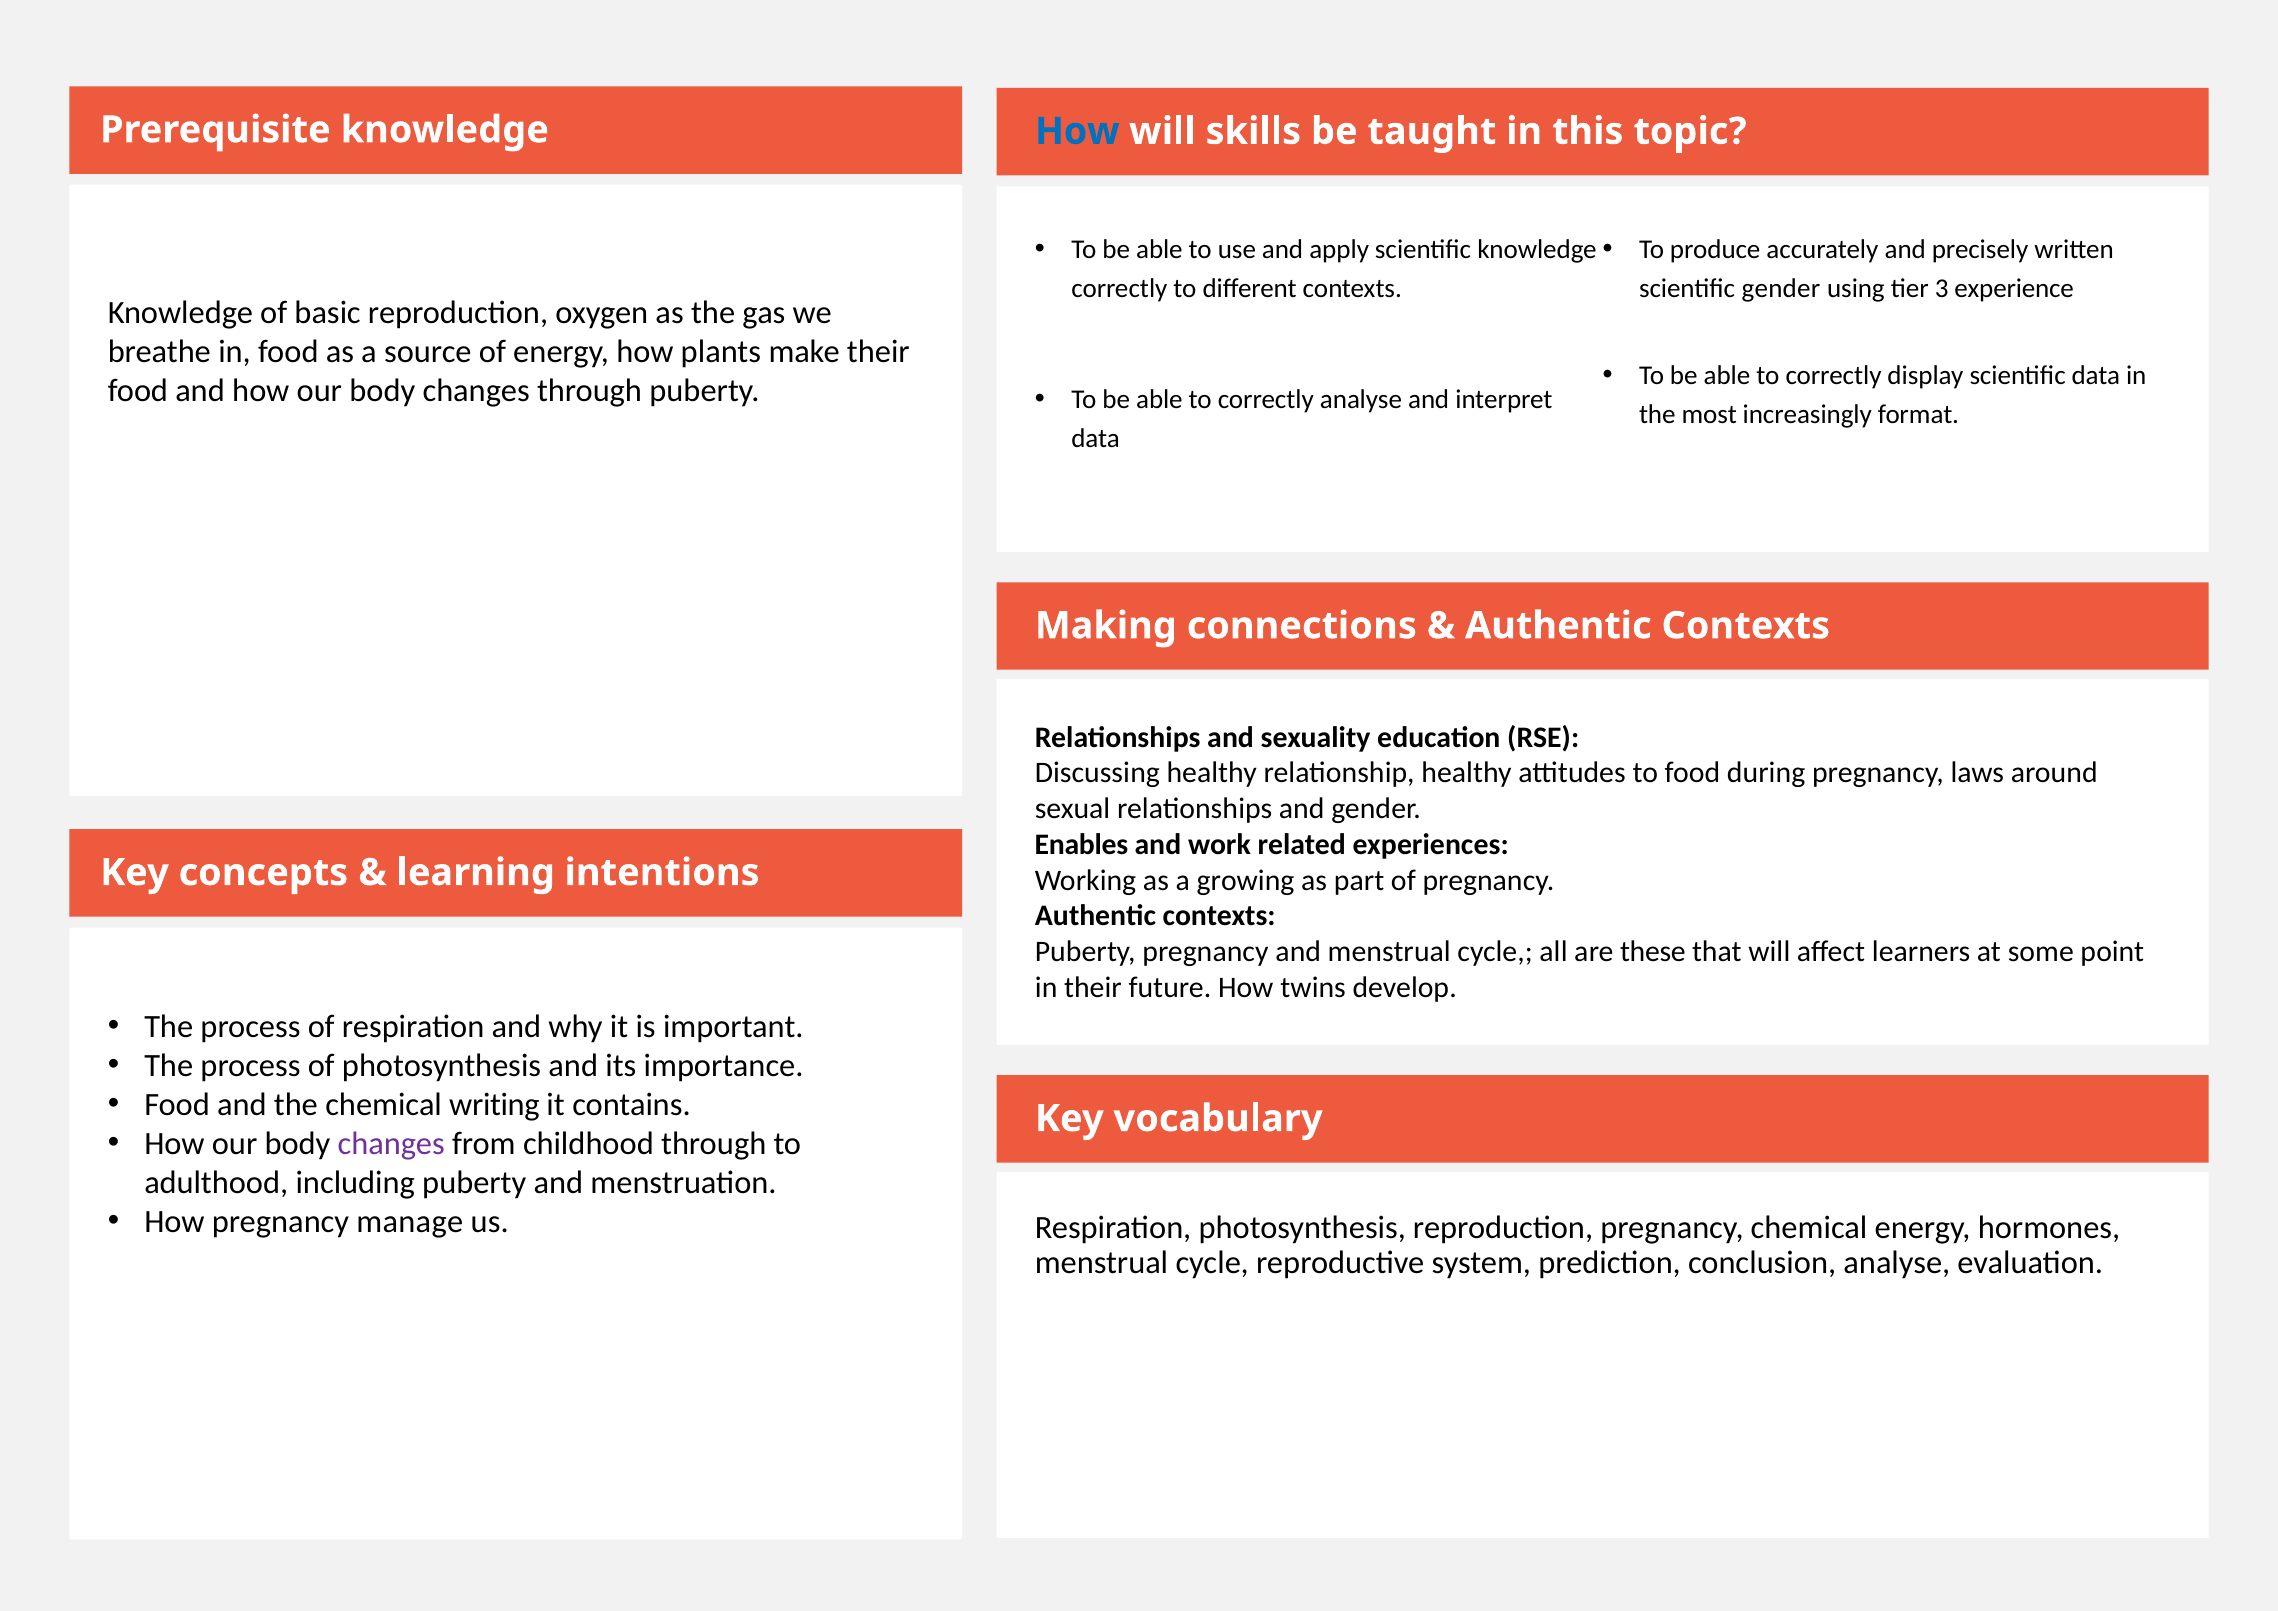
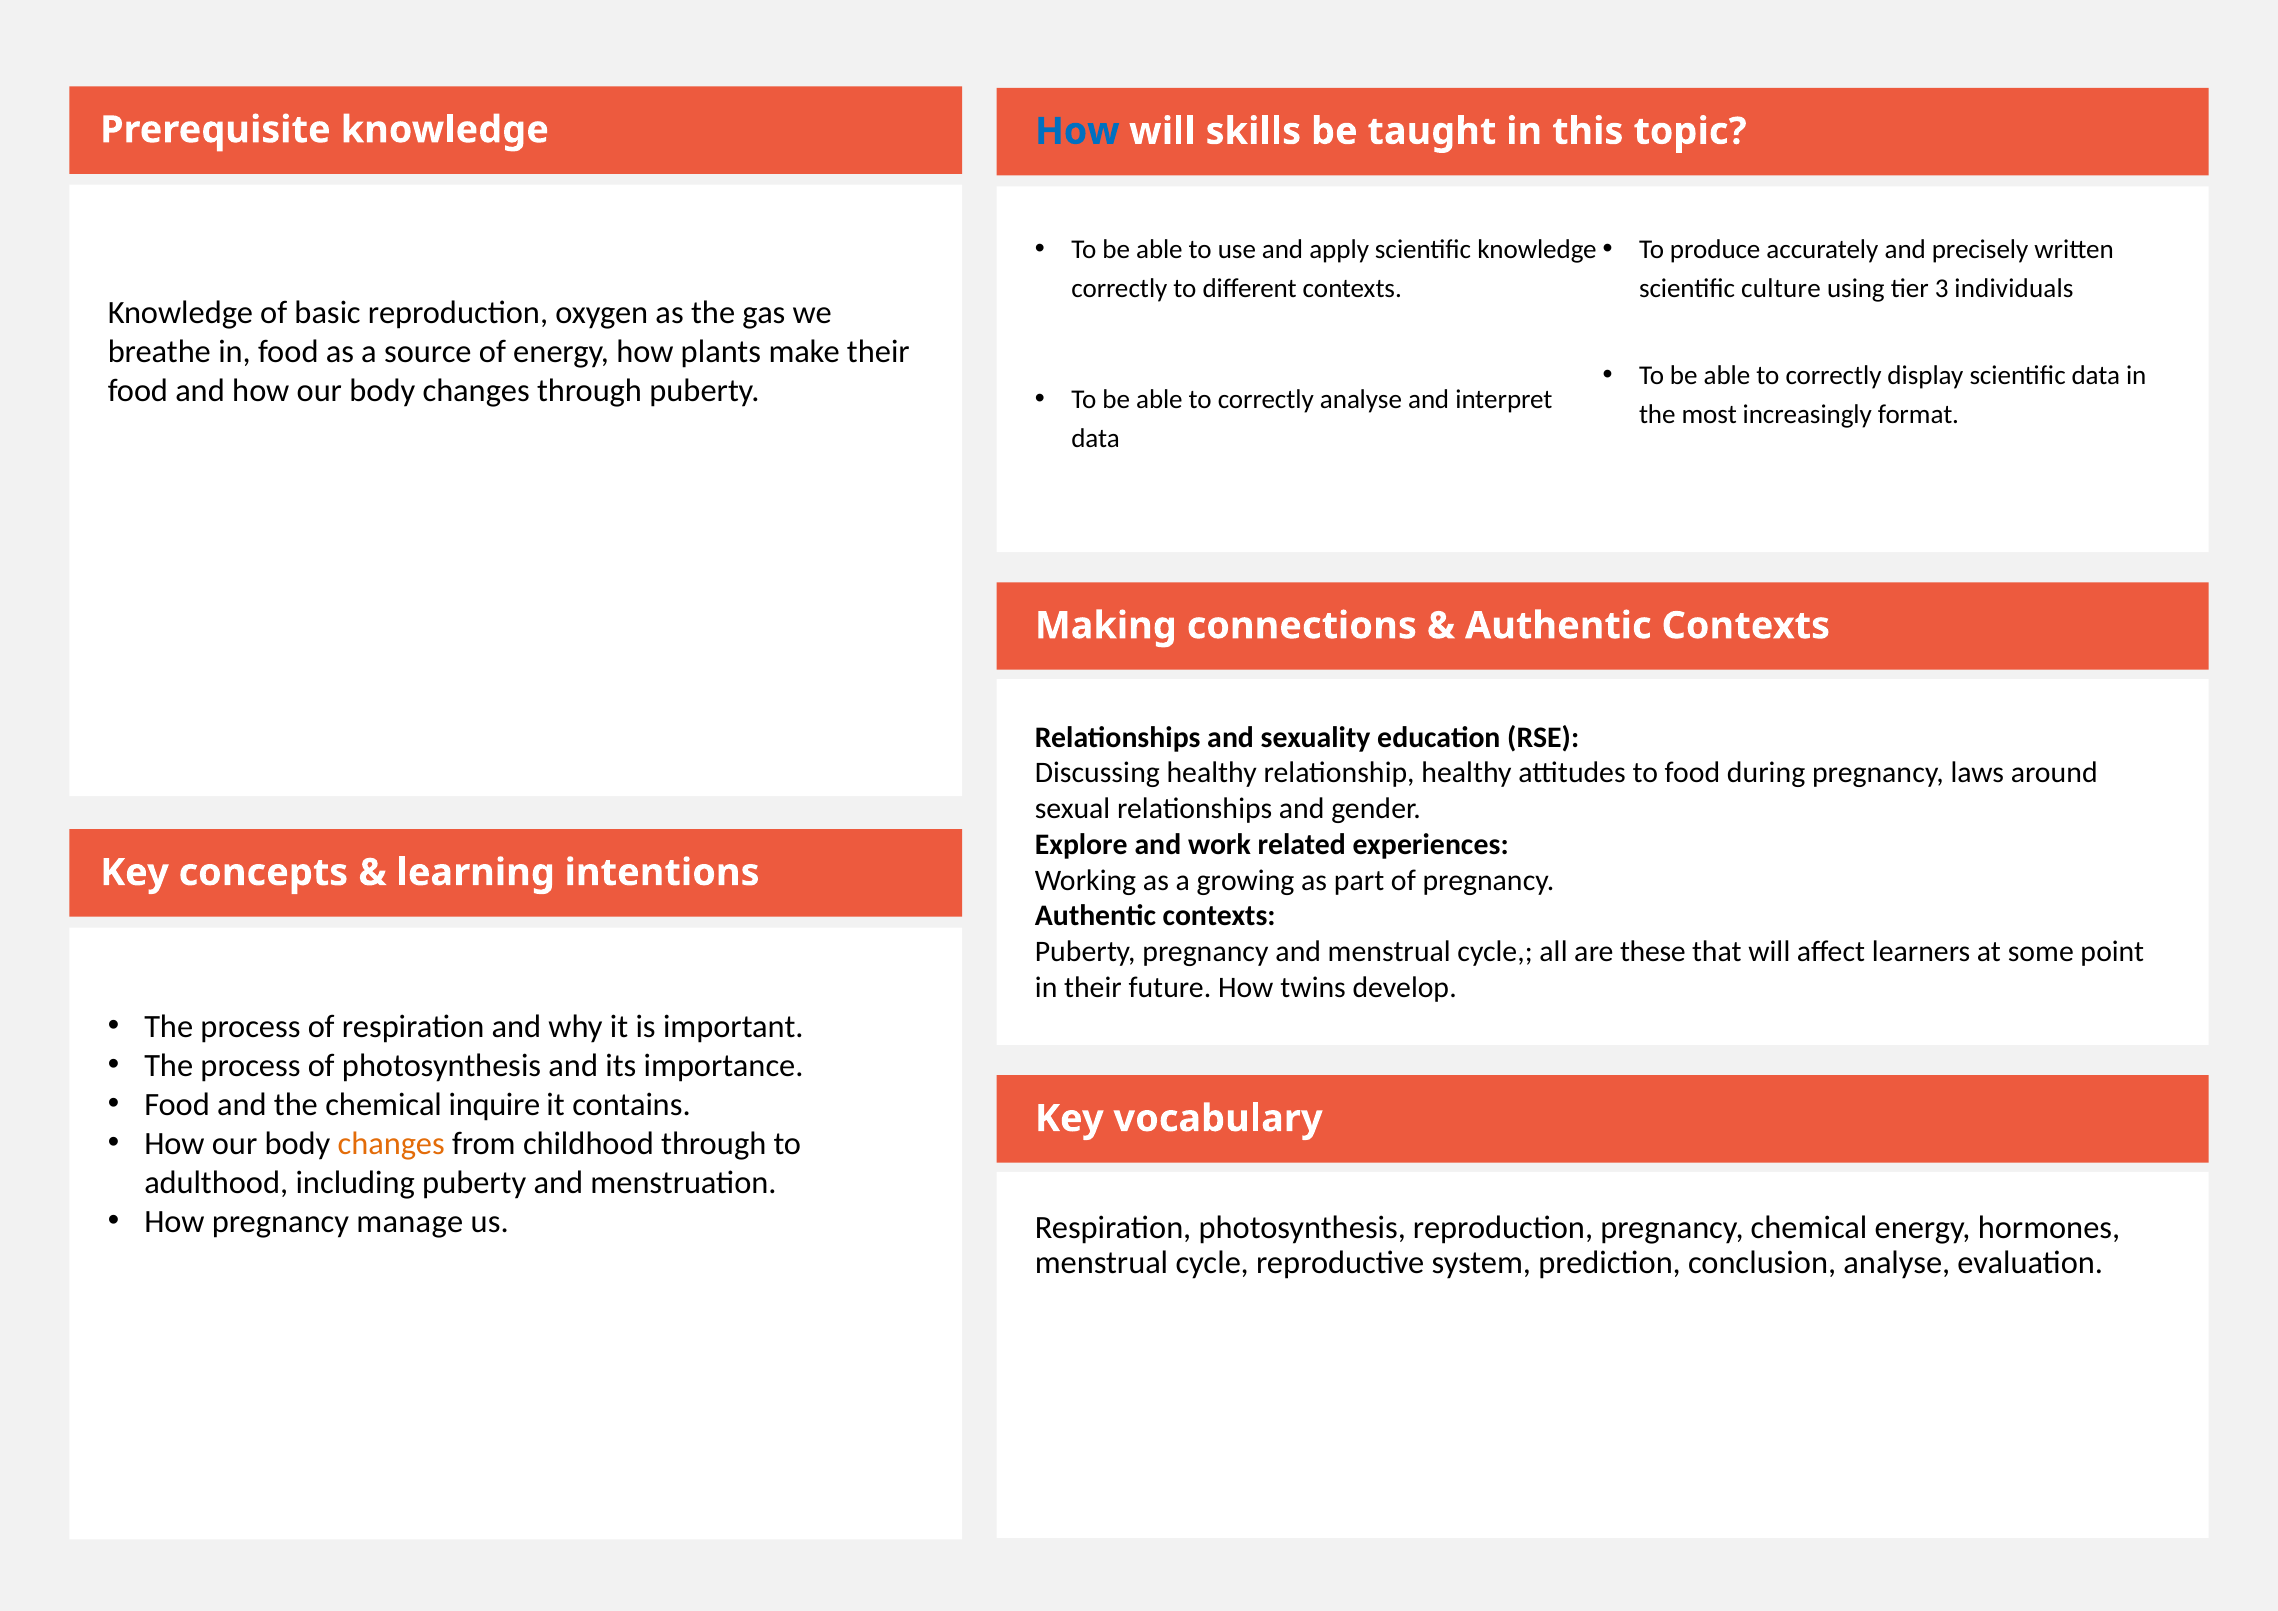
scientific gender: gender -> culture (1781, 288)
experience: experience -> individuals (2014, 288)
Enables: Enables -> Explore (1081, 844)
writing: writing -> inquire (494, 1104)
changes colour: purple -> orange (391, 1143)
